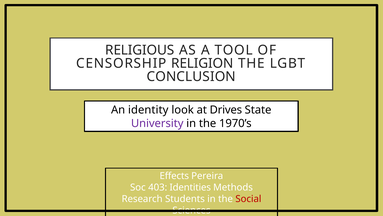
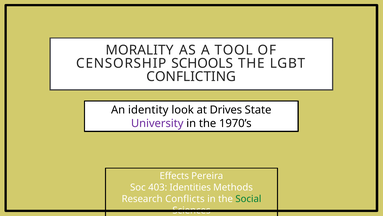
RELIGIOUS: RELIGIOUS -> MORALITY (140, 50)
RELIGION: RELIGION -> SCHOOLS (202, 63)
CONCLUSION: CONCLUSION -> CONFLICTING (191, 76)
Students: Students -> Conflicts (185, 199)
Social colour: red -> green (248, 199)
